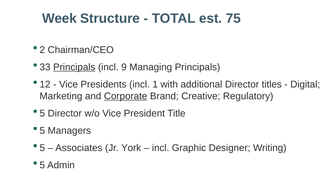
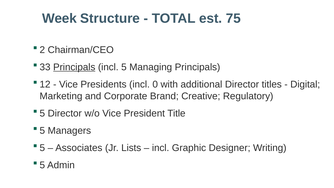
9: 9 -> 5 (124, 67)
1: 1 -> 0 (155, 84)
Corporate underline: present -> none (126, 96)
York: York -> Lists (131, 148)
